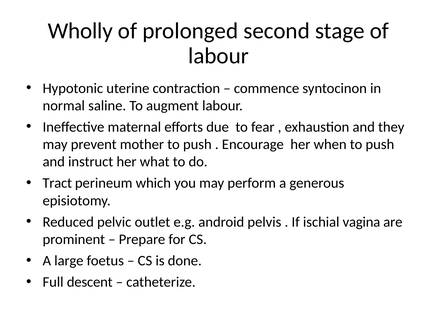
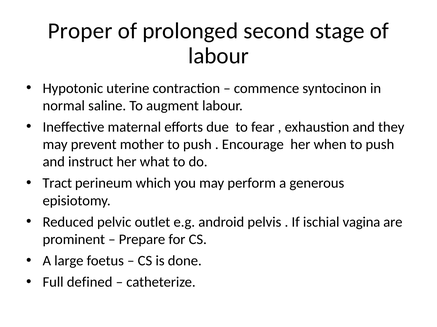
Wholly: Wholly -> Proper (80, 31)
descent: descent -> defined (90, 283)
